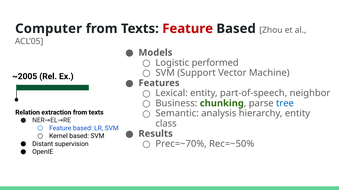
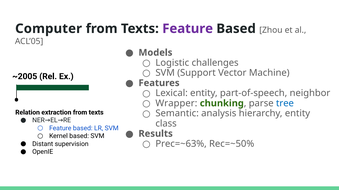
Feature colour: red -> purple (188, 29)
performed: performed -> challenges (215, 63)
Business: Business -> Wrapper (176, 104)
Prec=~70%: Prec=~70% -> Prec=~63% (181, 144)
